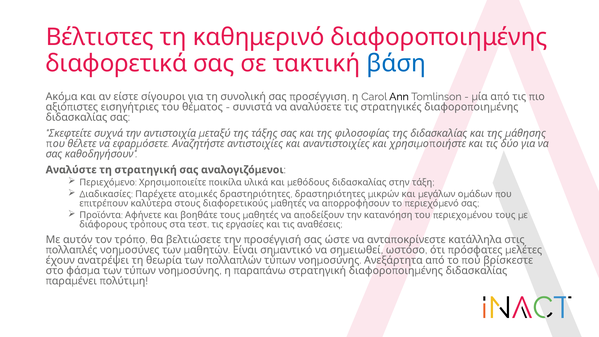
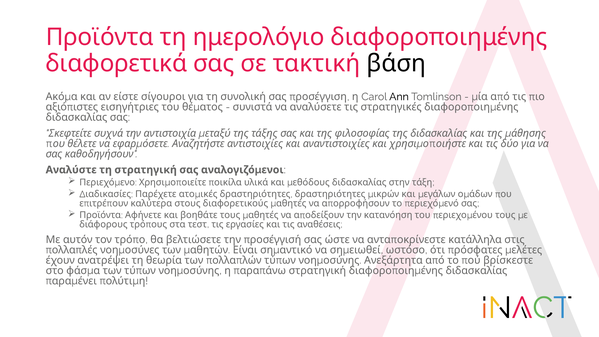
Βέλτιστες: Βέλτιστες -> Προϊόντα (100, 37)
καθημερινό: καθημερινό -> ημερολόγιο (259, 37)
βάση colour: blue -> black (396, 63)
